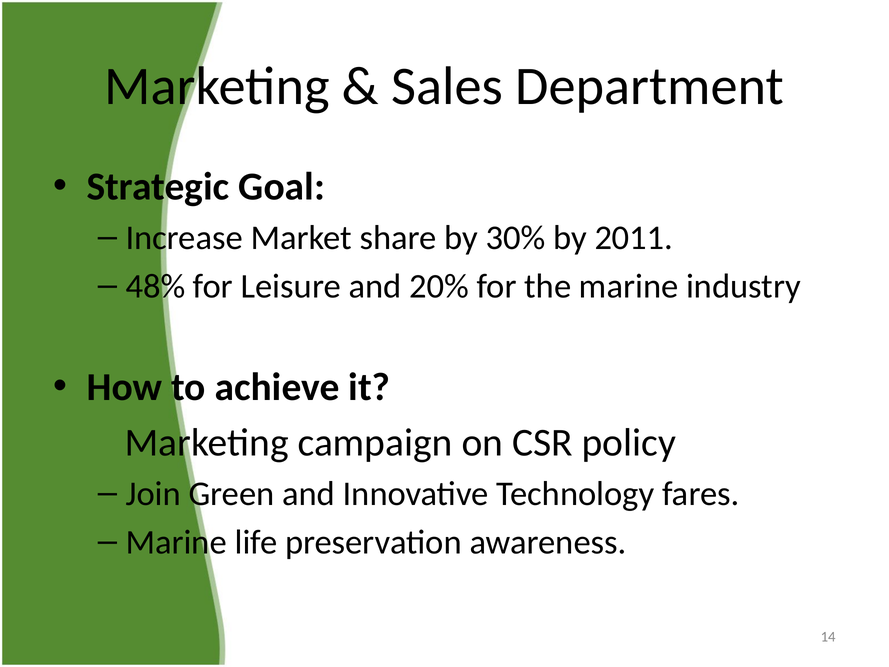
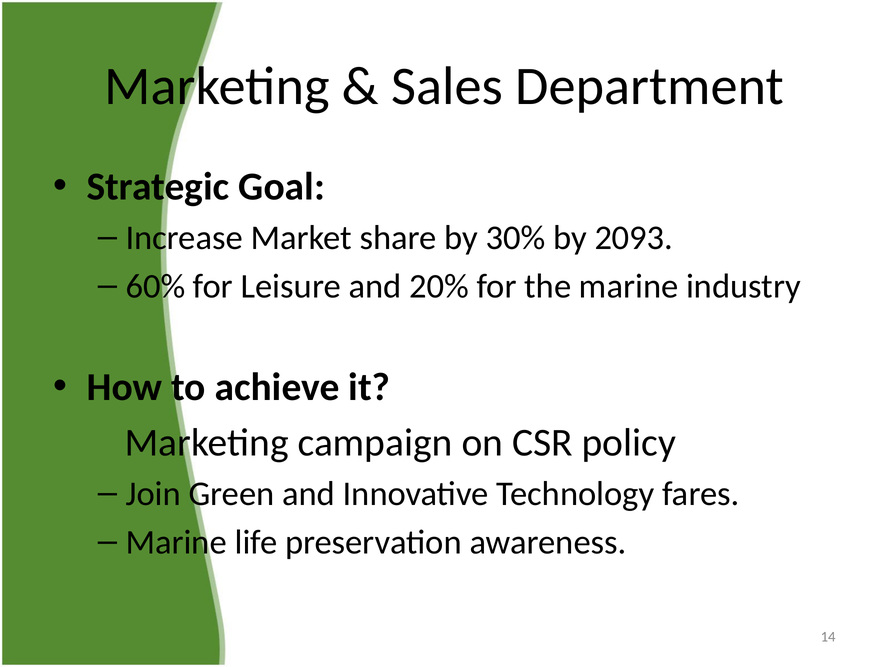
2011: 2011 -> 2093 (634, 238)
48%: 48% -> 60% (155, 286)
